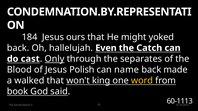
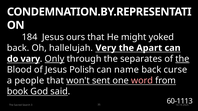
Even: Even -> Very (106, 48)
Catch: Catch -> Apart (149, 48)
cast: cast -> vary (30, 59)
the underline: none -> present (182, 59)
made: made -> curse (175, 70)
walked: walked -> people (29, 81)
king: king -> sent (101, 81)
word colour: yellow -> pink (142, 81)
